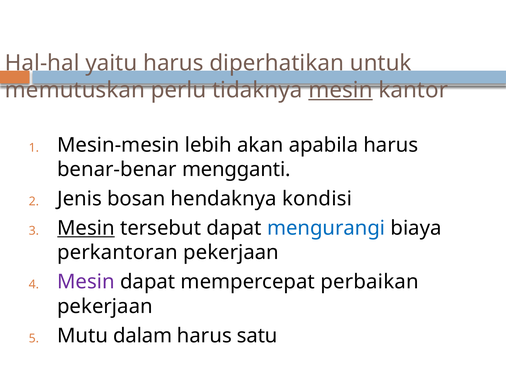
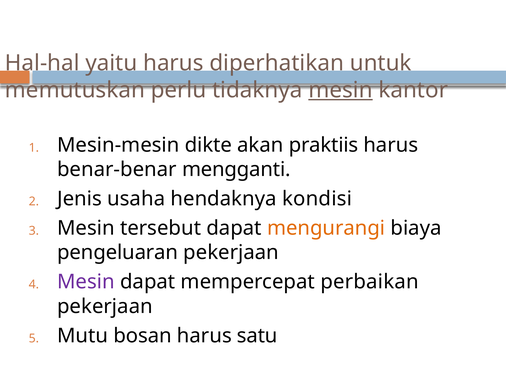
lebih: lebih -> dikte (208, 145)
apabila: apabila -> praktiis (323, 145)
bosan: bosan -> usaha (136, 199)
Mesin underline: present -> none (86, 228)
mengurangi colour: blue -> orange (326, 228)
perkantoran: perkantoran -> pengeluaran (118, 253)
dalam: dalam -> bosan (143, 336)
